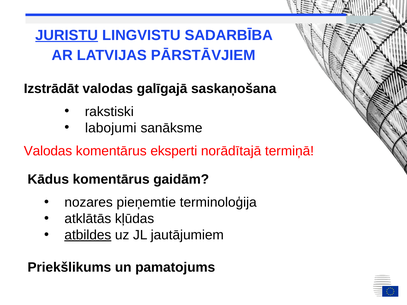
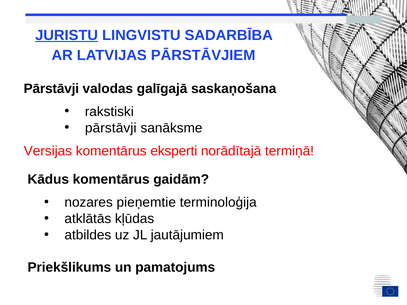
Izstrādāt: Izstrādāt -> Pārstāvji (51, 89)
labojumi: labojumi -> pārstāvji (111, 128)
Valodas: Valodas -> Versijas (48, 151)
atbildes underline: present -> none (88, 235)
